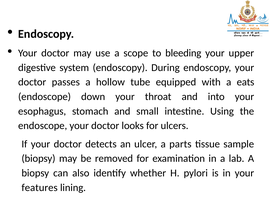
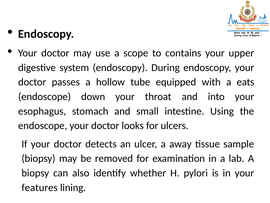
bleeding: bleeding -> contains (183, 53)
parts: parts -> away (180, 144)
